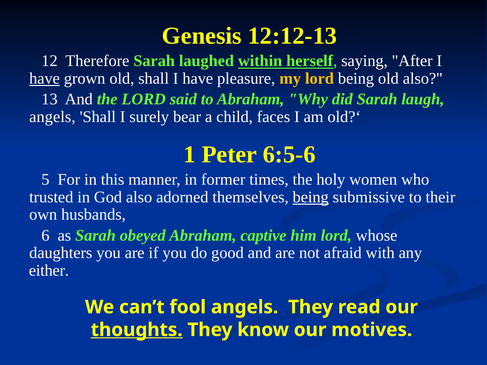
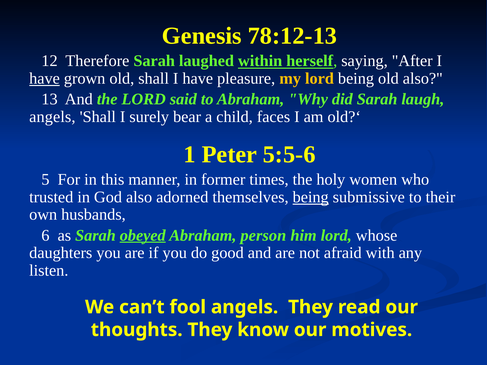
12:12-13: 12:12-13 -> 78:12-13 (292, 36)
6:5-6: 6:5-6 -> 5:5-6 (289, 154)
obeyed underline: none -> present (143, 235)
captive: captive -> person (263, 235)
either: either -> listen (49, 271)
thoughts underline: present -> none (137, 330)
